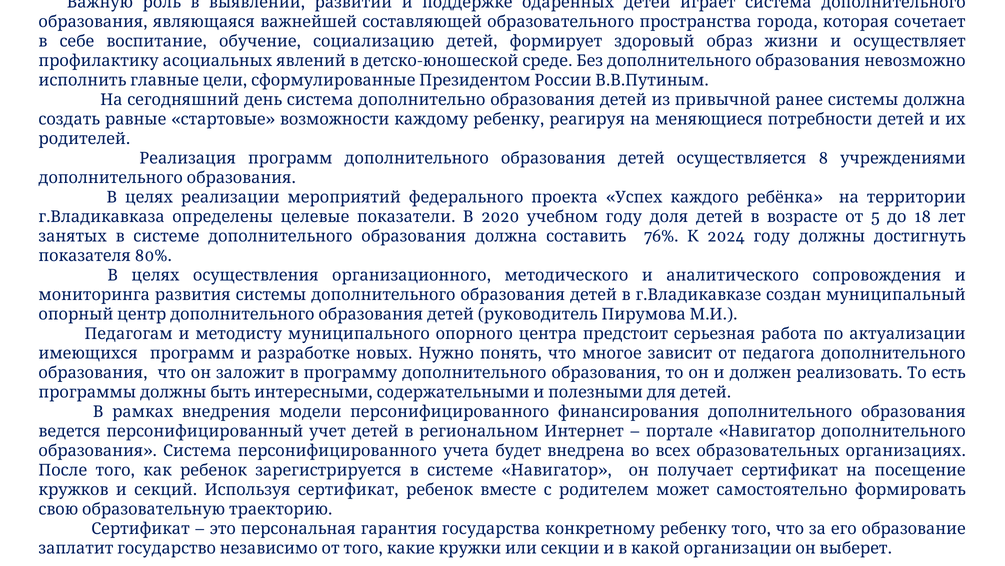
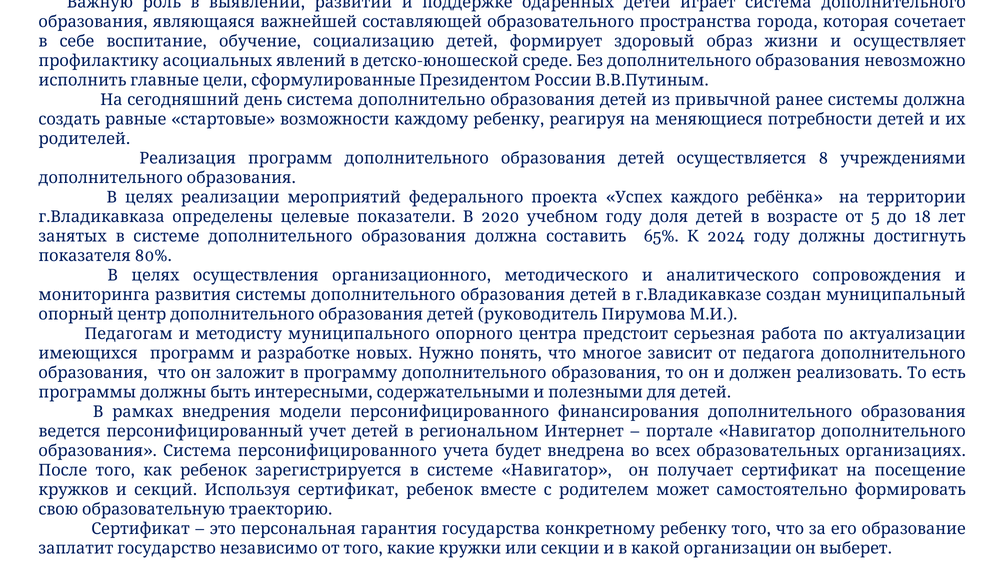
76%: 76% -> 65% (661, 236)
